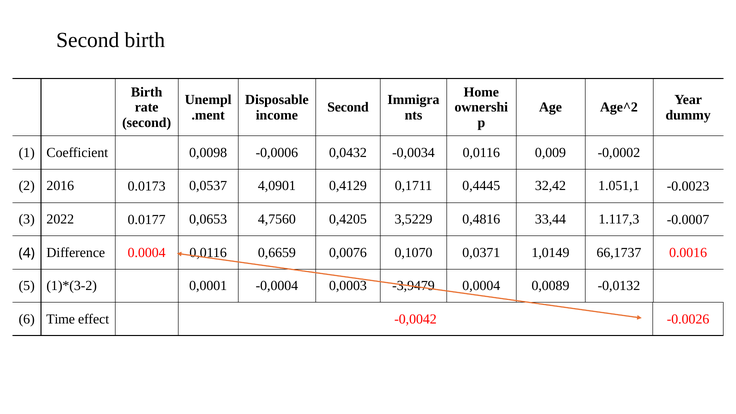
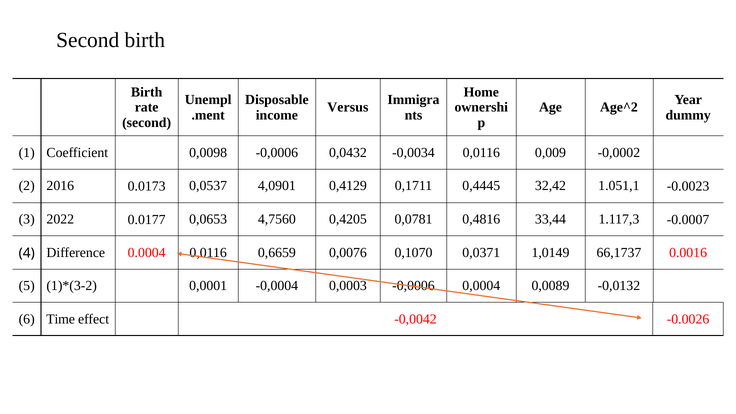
Second: Second -> Versus (348, 107)
3,5229: 3,5229 -> 0,0781 (413, 219)
0,0003 -3,9479: -3,9479 -> -0,0006 (413, 286)
